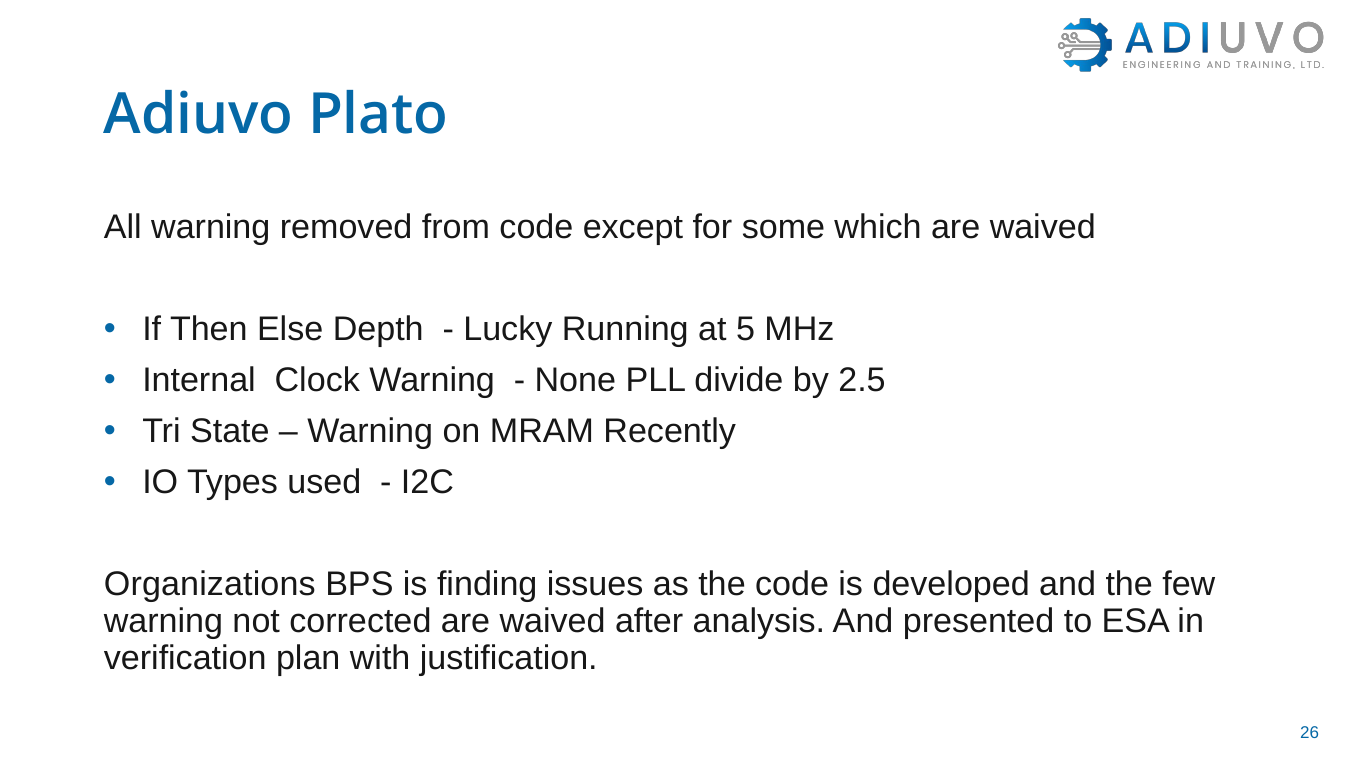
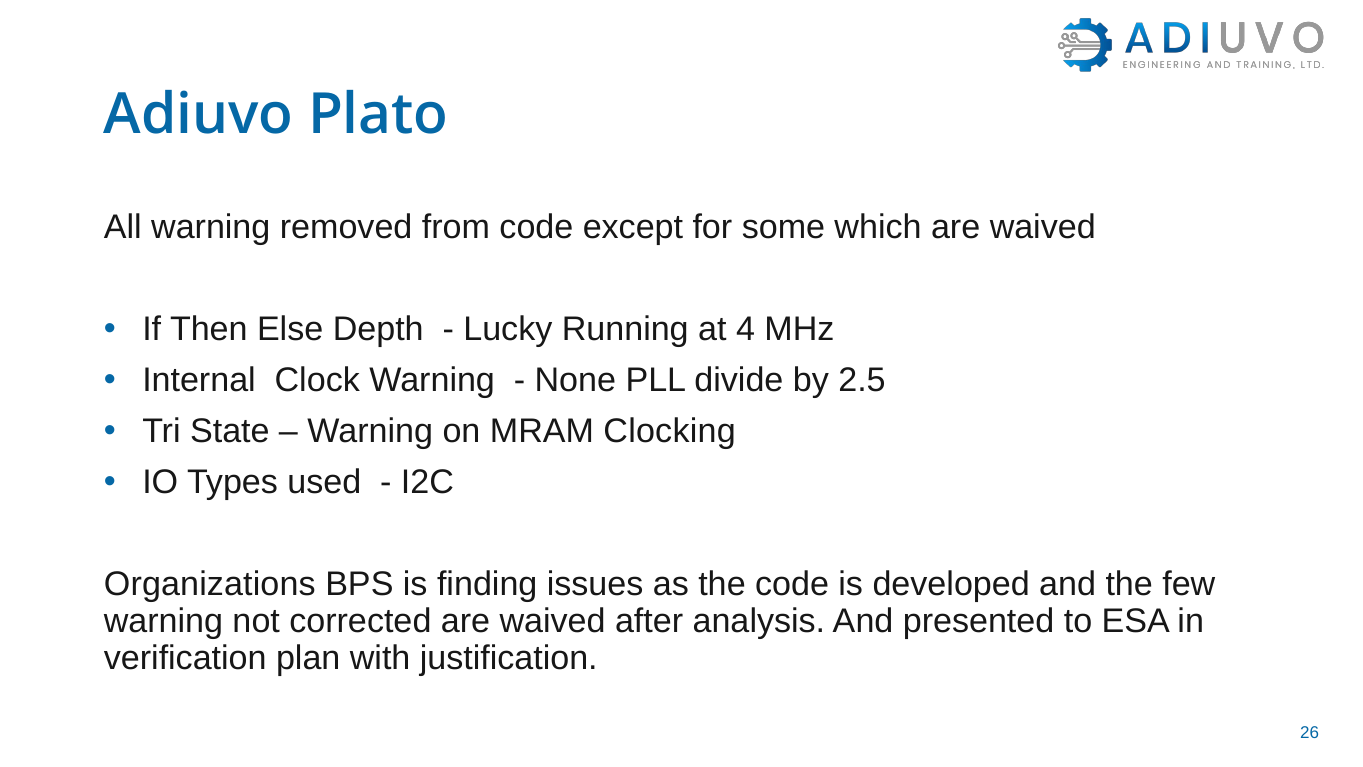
5: 5 -> 4 (746, 329)
Recently: Recently -> Clocking (670, 431)
